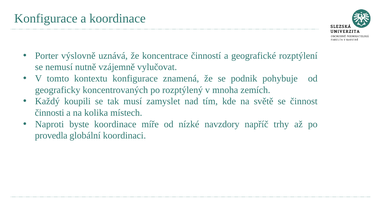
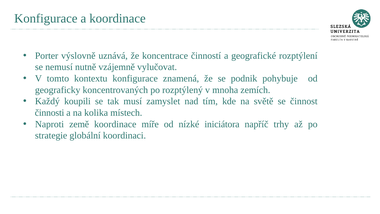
byste: byste -> země (79, 124)
navzdory: navzdory -> iniciátora (222, 124)
provedla: provedla -> strategie (51, 135)
